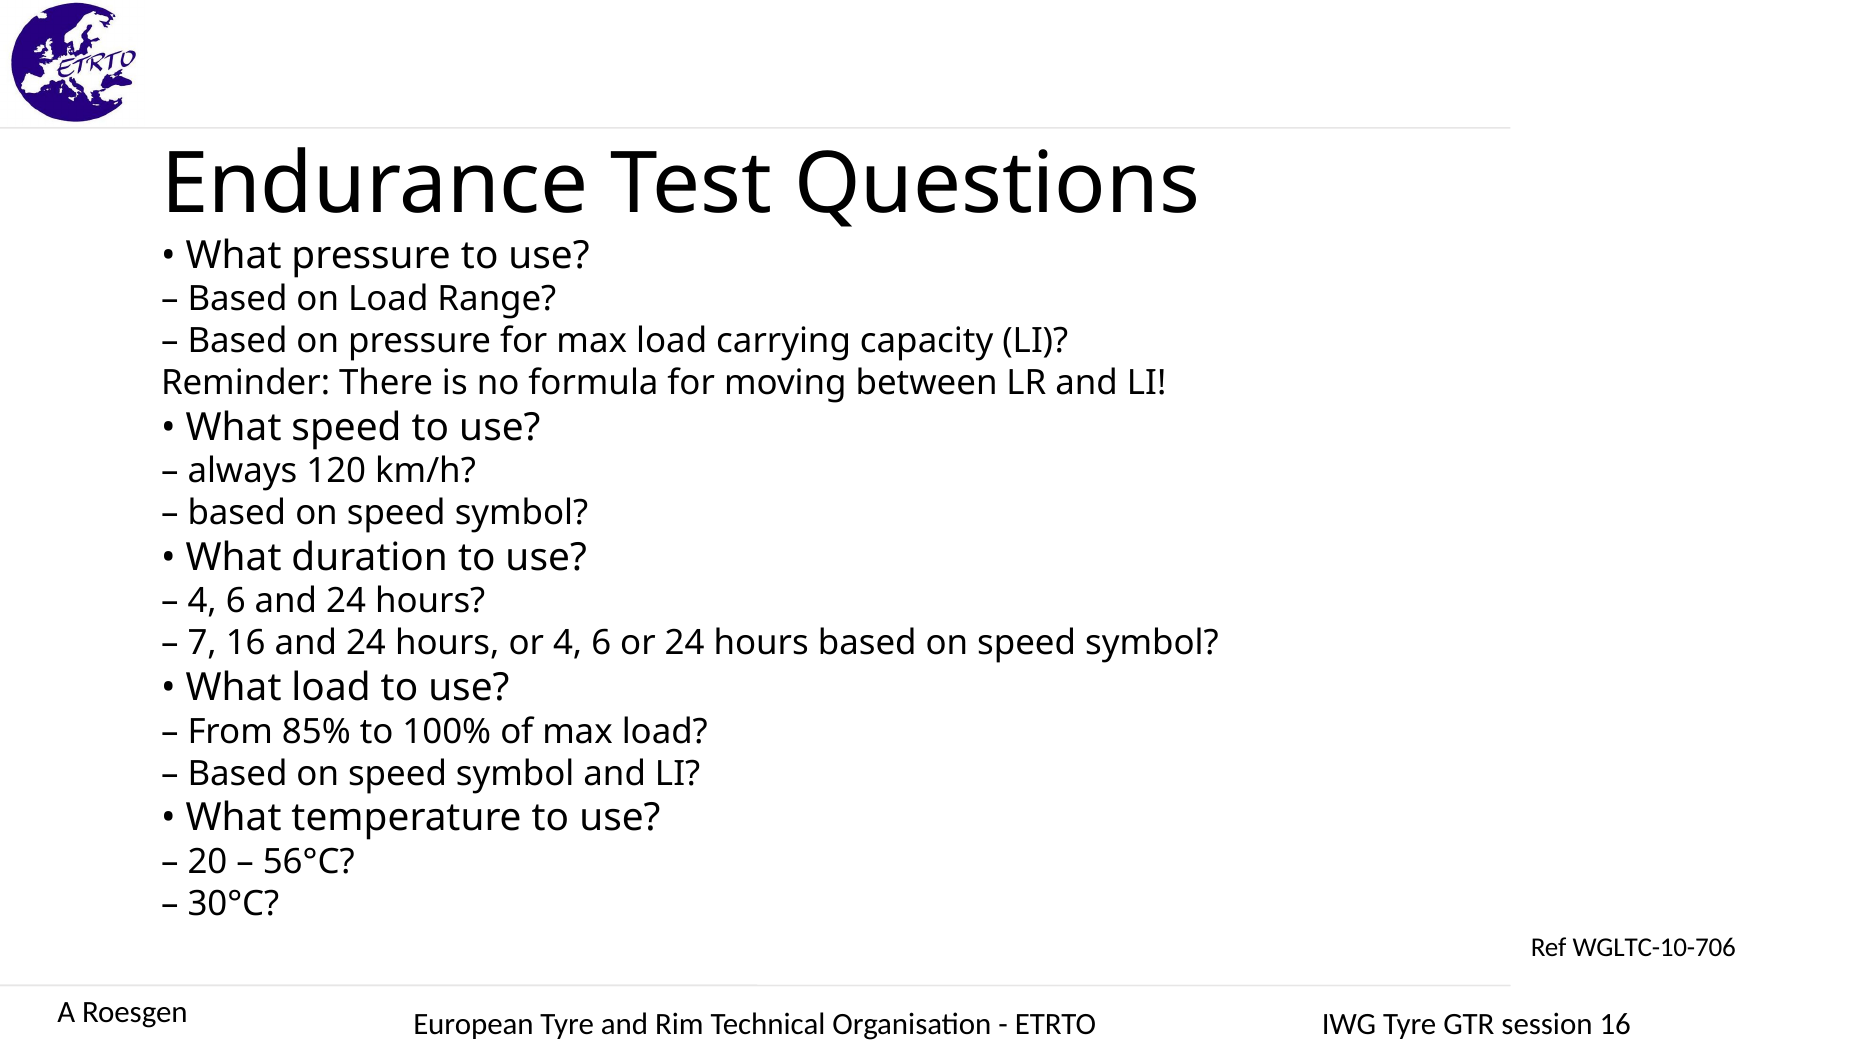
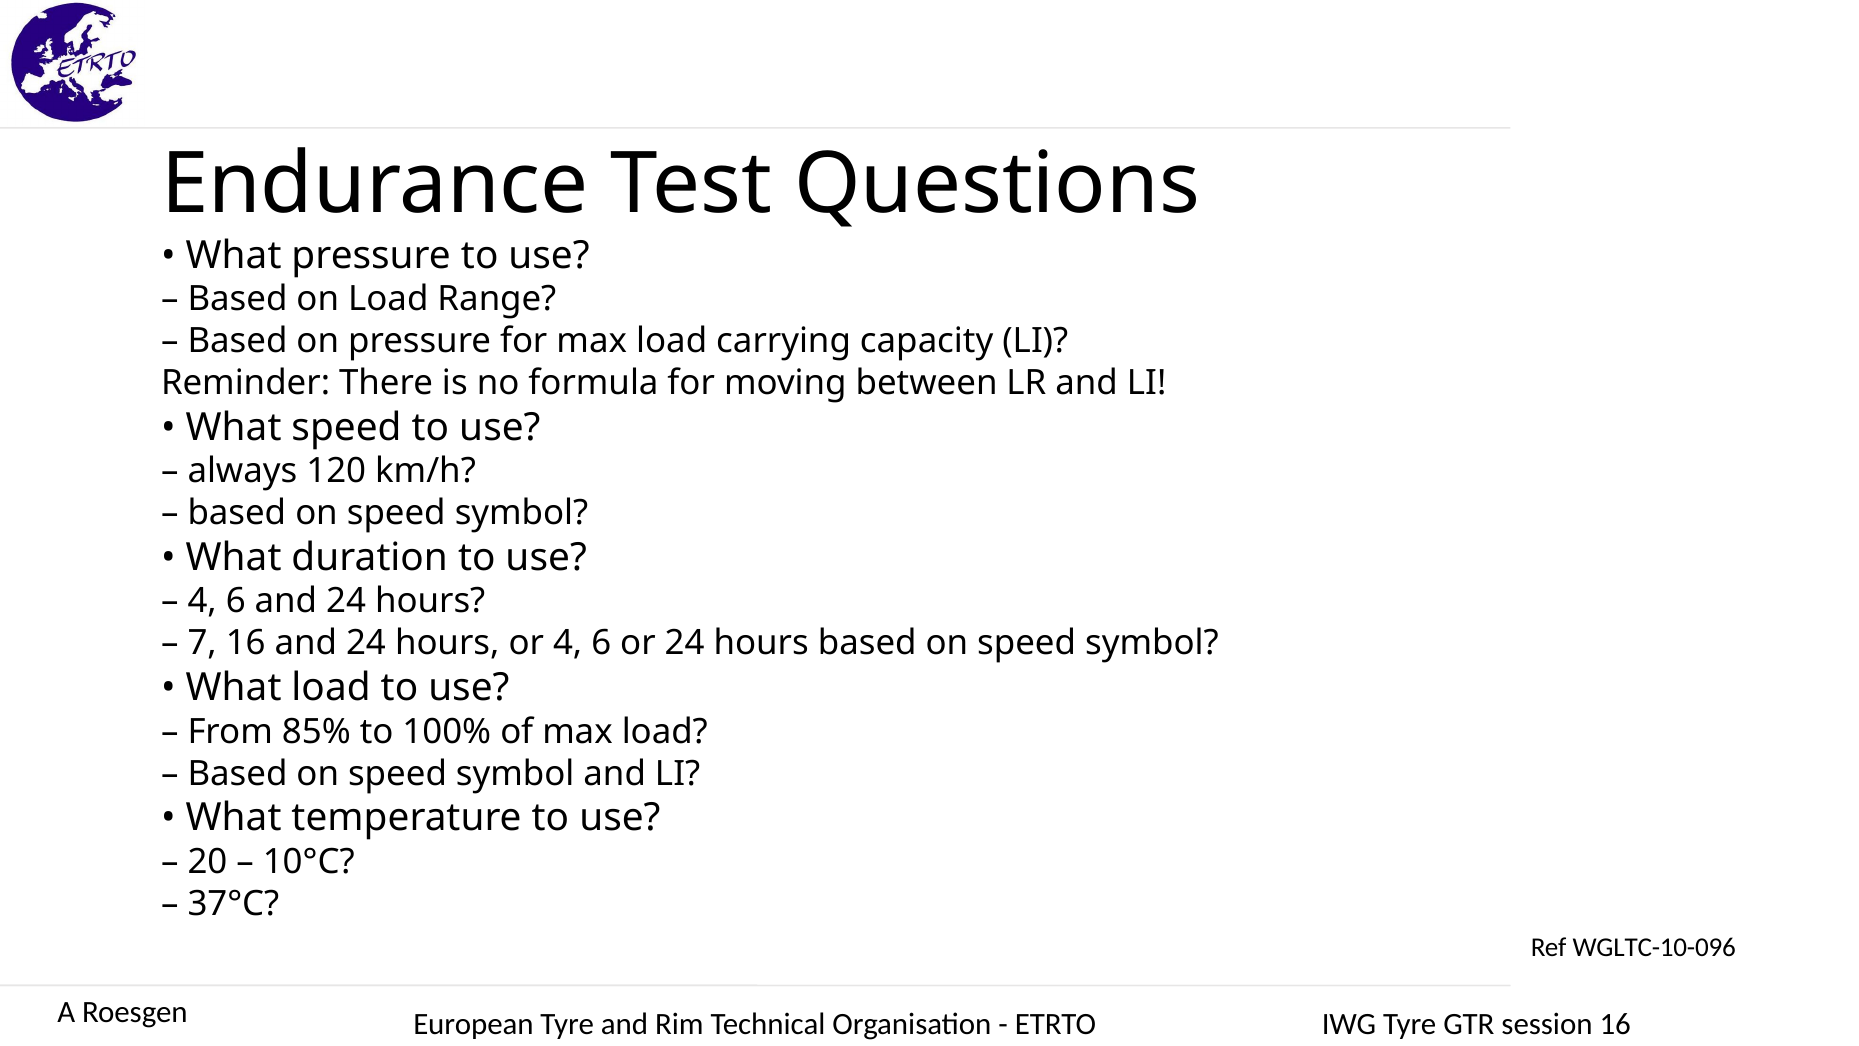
56°C: 56°C -> 10°C (309, 862)
30°C: 30°C -> 37°C (233, 903)
WGLTC-10-706: WGLTC-10-706 -> WGLTC-10-096 (1654, 947)
